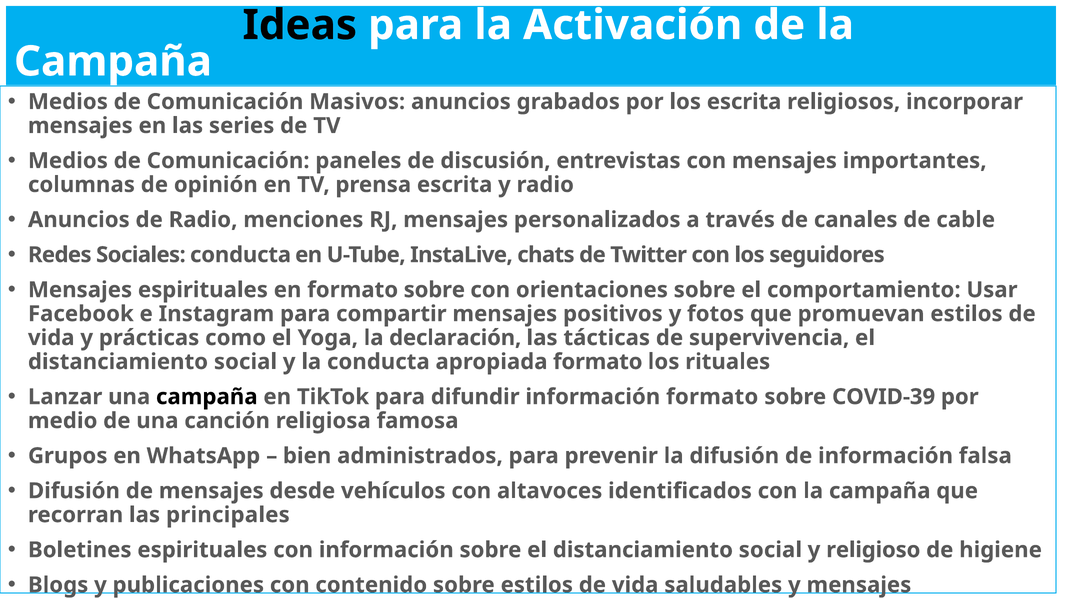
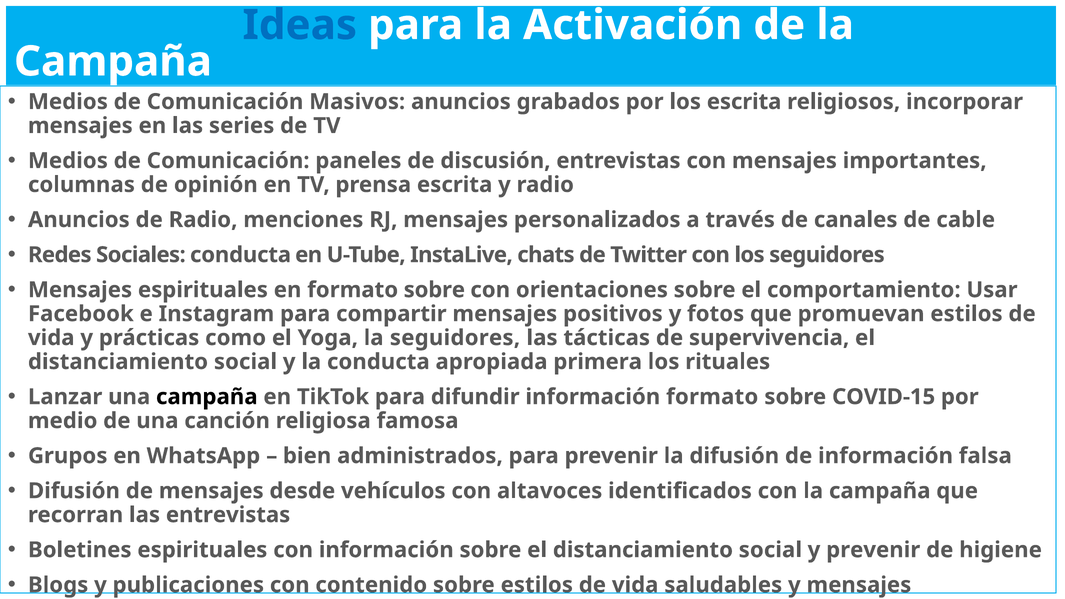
Ideas colour: black -> blue (300, 25)
la declaración: declaración -> seguidores (455, 338)
apropiada formato: formato -> primera (598, 362)
COVID-39: COVID-39 -> COVID-15 (884, 397)
las principales: principales -> entrevistas (228, 515)
y religioso: religioso -> prevenir (873, 550)
